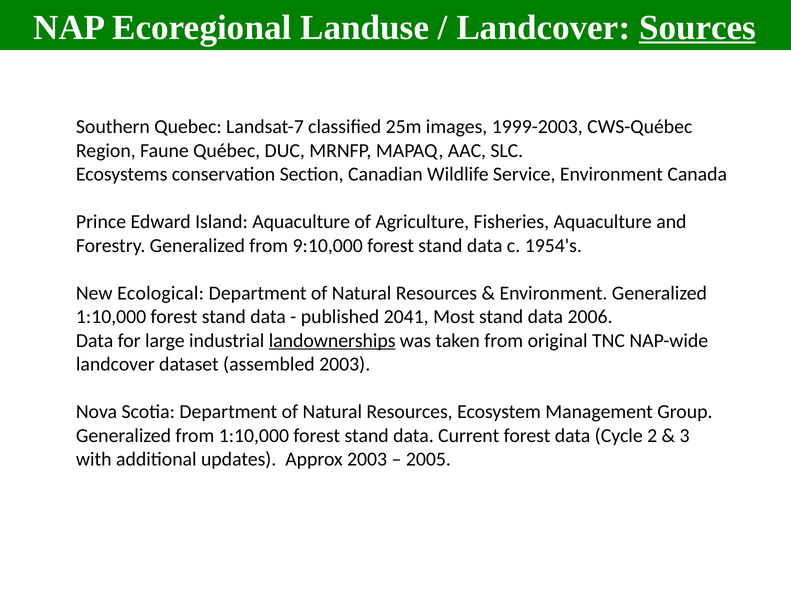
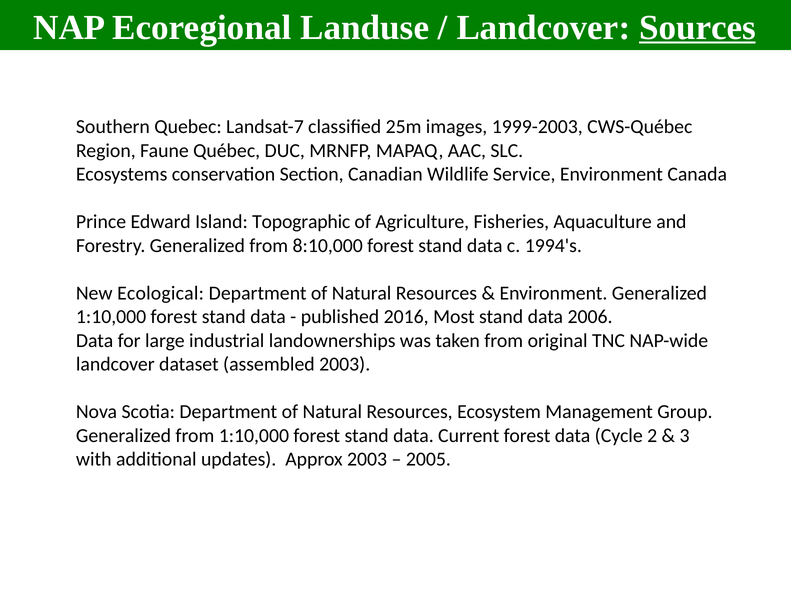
Island Aquaculture: Aquaculture -> Topographic (301, 222)
9:10,000: 9:10,000 -> 8:10,000 (328, 245)
1954's: 1954's -> 1994's (553, 245)
2041: 2041 -> 2016 (406, 316)
landownerships underline: present -> none (332, 340)
